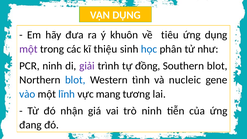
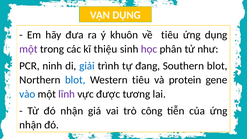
học colour: blue -> purple (149, 49)
giải colour: purple -> blue (87, 66)
đồng: đồng -> đang (148, 66)
Western tình: tình -> tiêu (141, 80)
nucleic: nucleic -> protein (185, 80)
lĩnh colour: blue -> purple (67, 94)
mang: mang -> được (108, 94)
trò ninh: ninh -> công (152, 111)
đang: đang -> nhận (31, 125)
